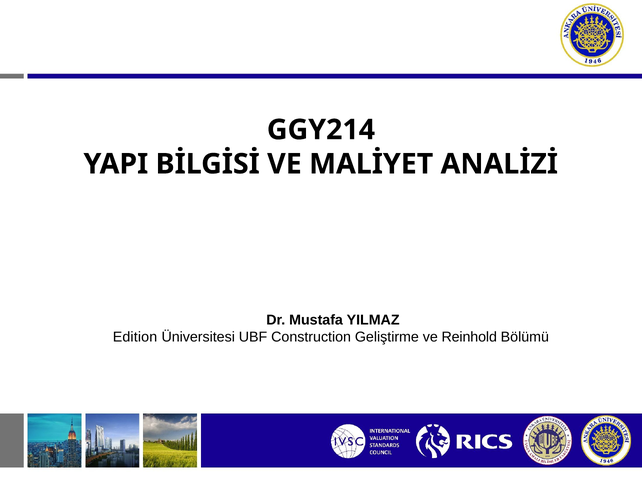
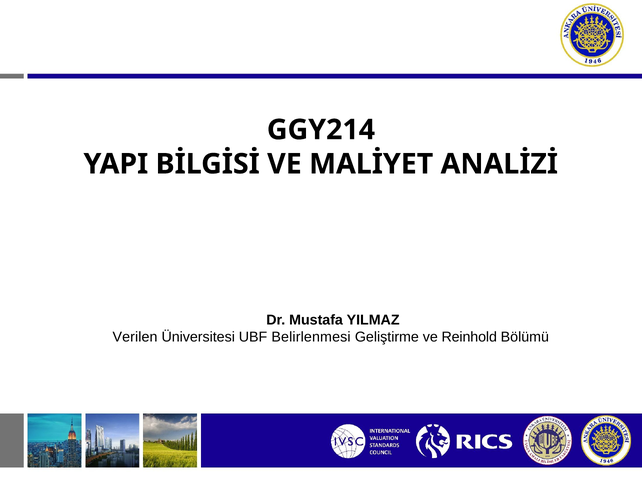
Edition: Edition -> Verilen (135, 338)
Construction: Construction -> Belirlenmesi (311, 338)
